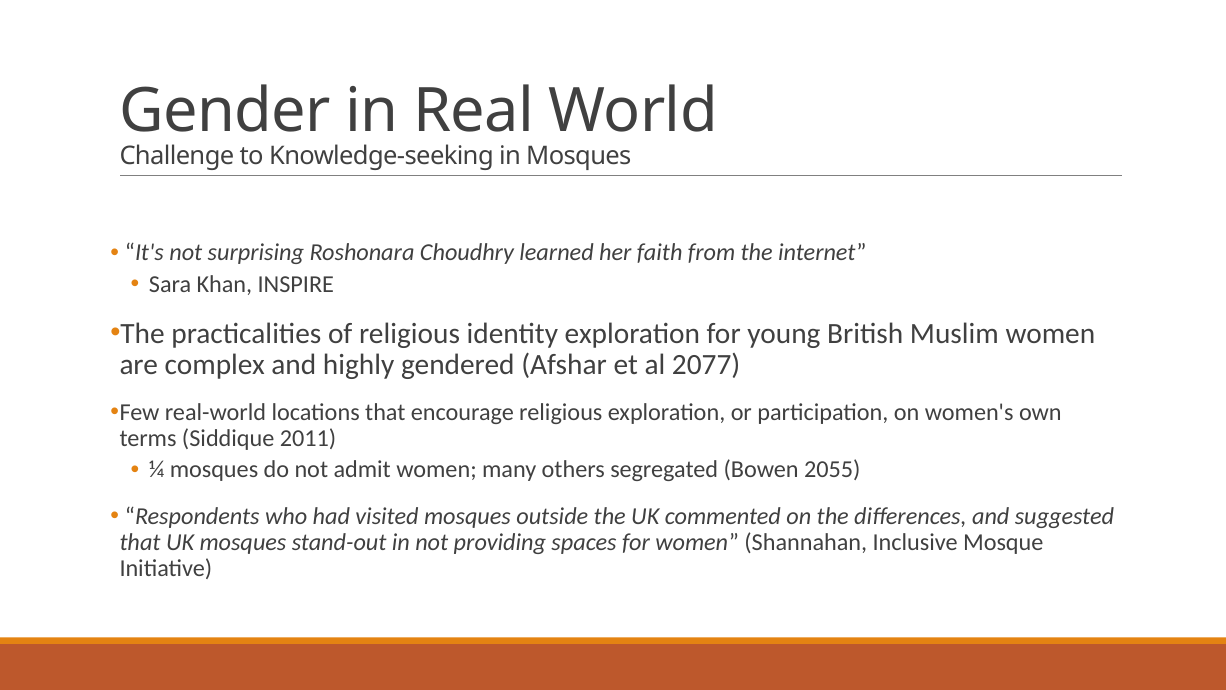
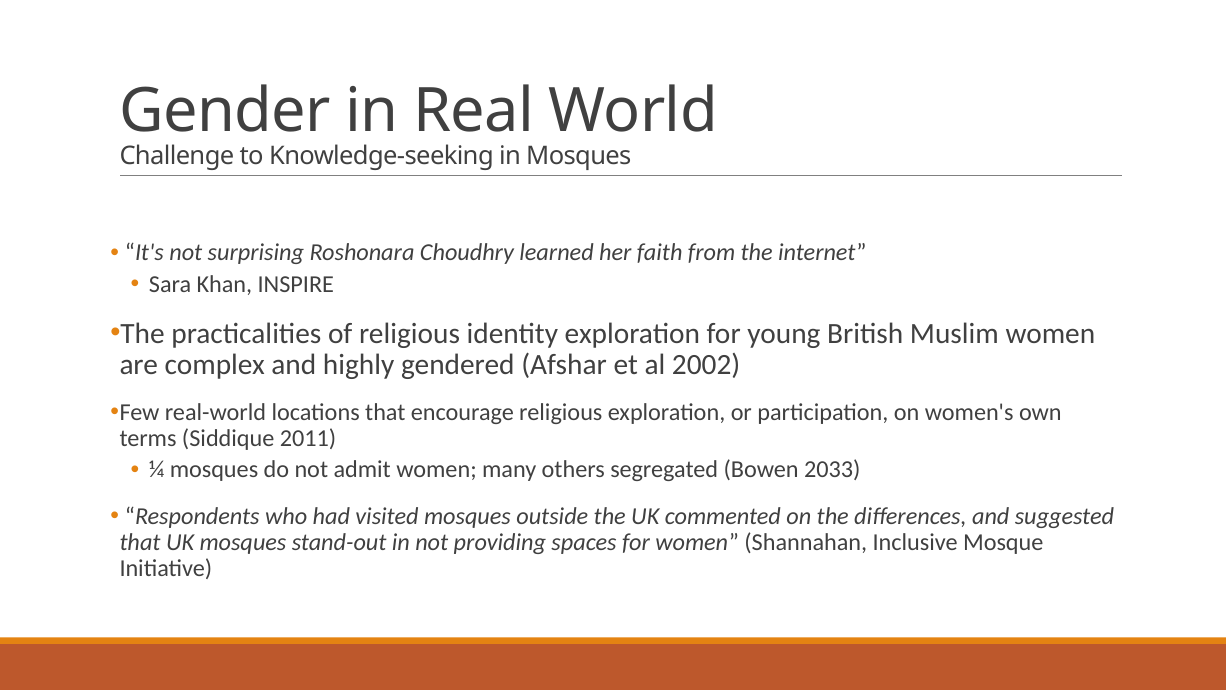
2077: 2077 -> 2002 (706, 365)
2055: 2055 -> 2033 (832, 470)
